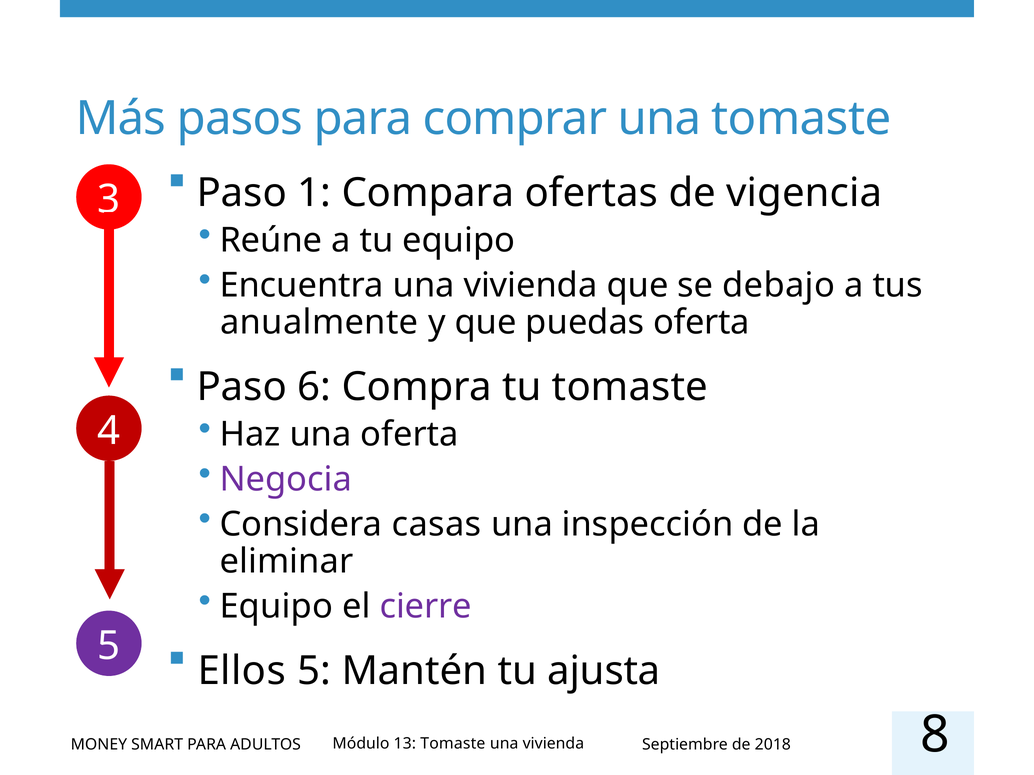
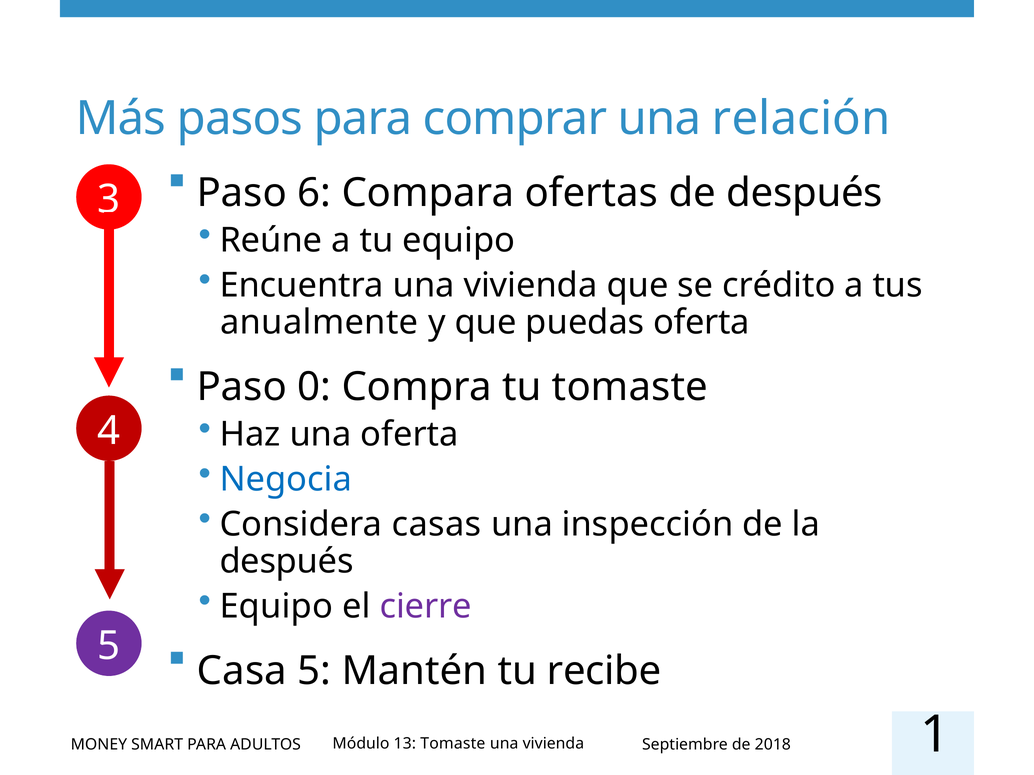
una tomaste: tomaste -> relación (801, 118)
1: 1 -> 6 (314, 193)
de vigencia: vigencia -> después (805, 193)
debajo: debajo -> crédito (779, 286)
6: 6 -> 0 (314, 387)
Negocia colour: purple -> blue (286, 480)
eliminar: eliminar -> después (287, 562)
Ellos: Ellos -> Casa (242, 671)
ajusta: ajusta -> recibe (604, 671)
8: 8 -> 1 (935, 735)
